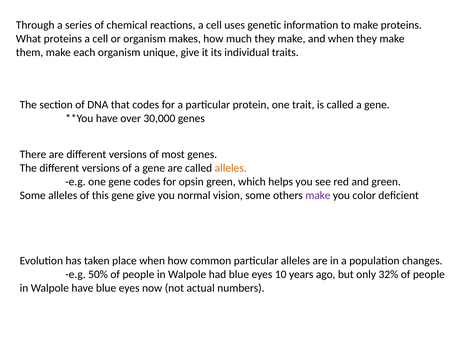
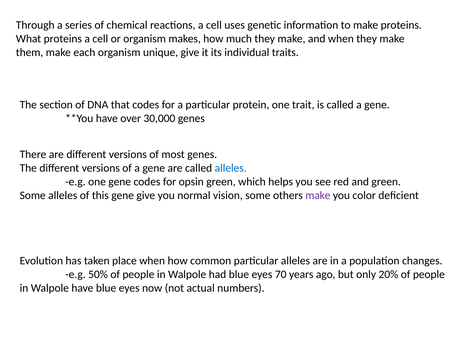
alleles colour: orange -> blue (231, 168)
10: 10 -> 70 (281, 274)
32%: 32% -> 20% (388, 274)
